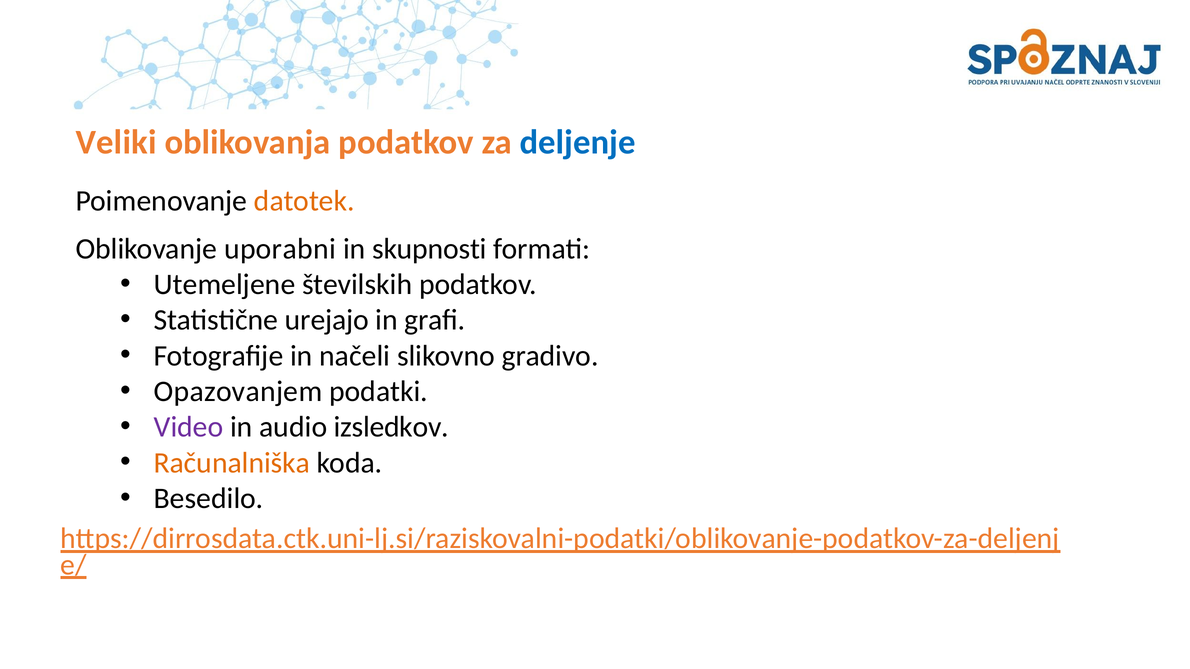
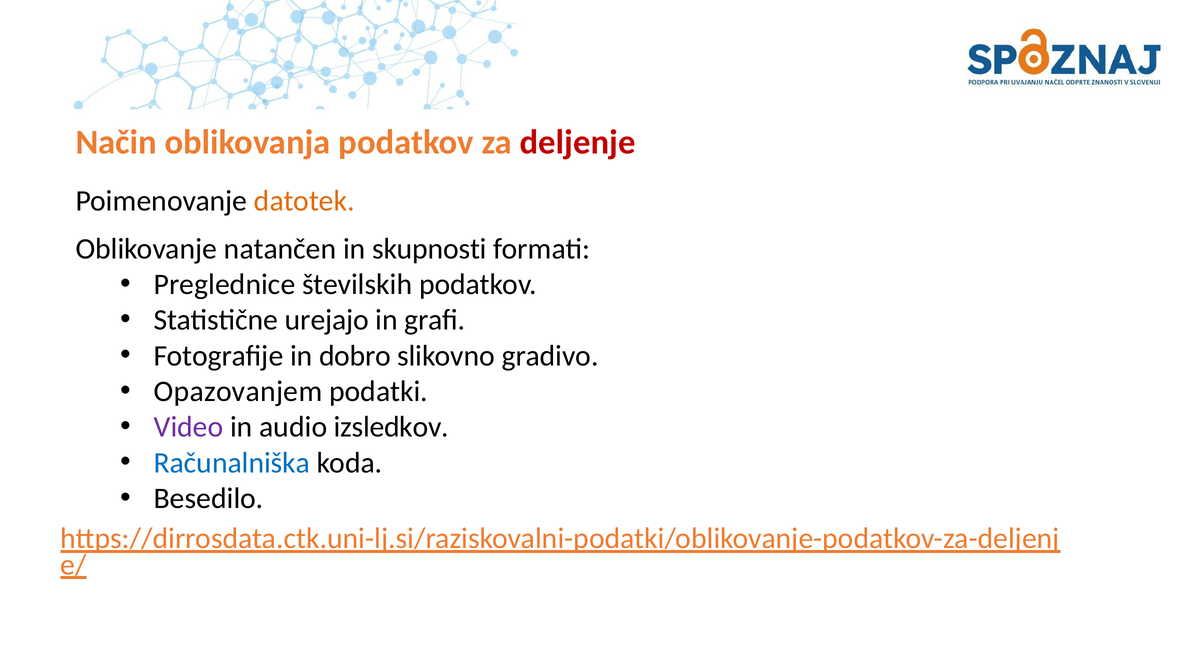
Veliki: Veliki -> Način (116, 143)
deljenje colour: blue -> red (578, 143)
uporabni: uporabni -> natančen (280, 249)
Utemeljene: Utemeljene -> Preglednice (225, 285)
načeli: načeli -> dobro (355, 356)
Računalniška colour: orange -> blue (232, 463)
